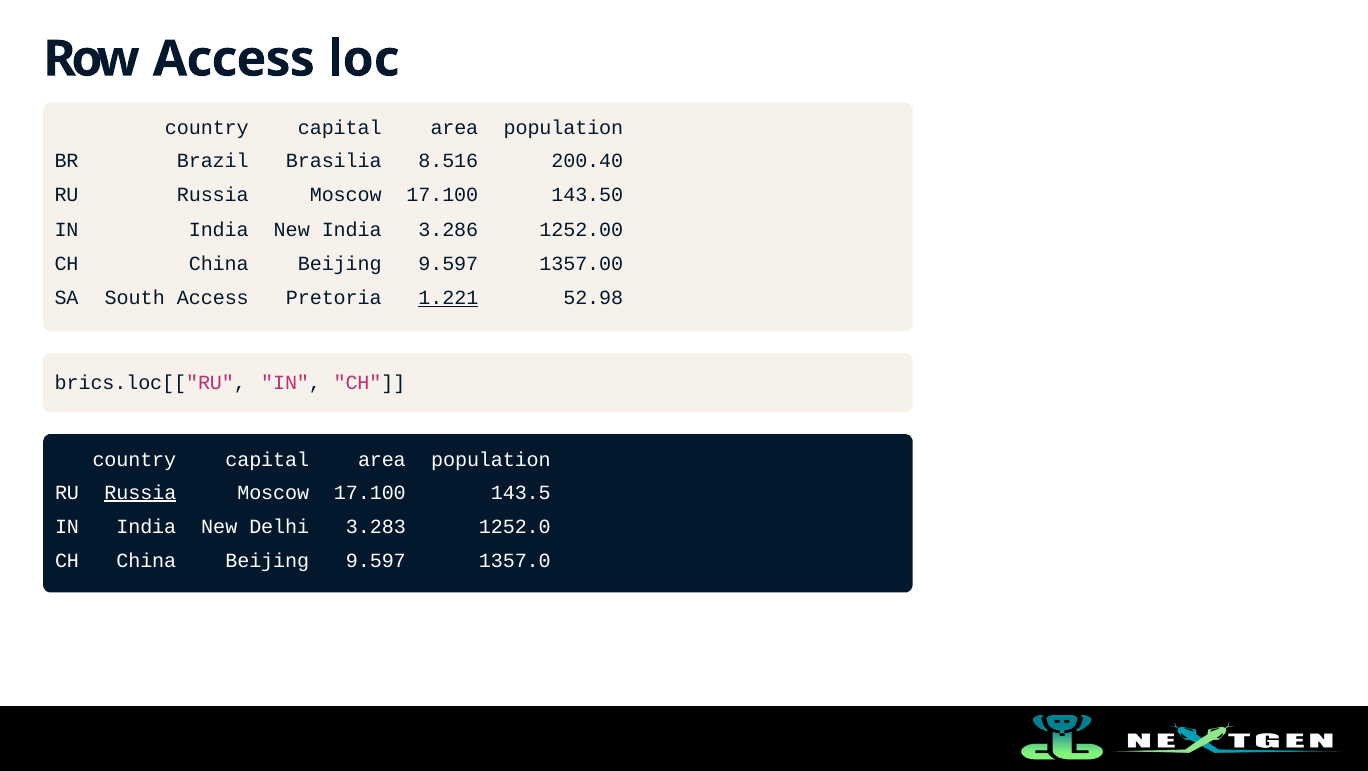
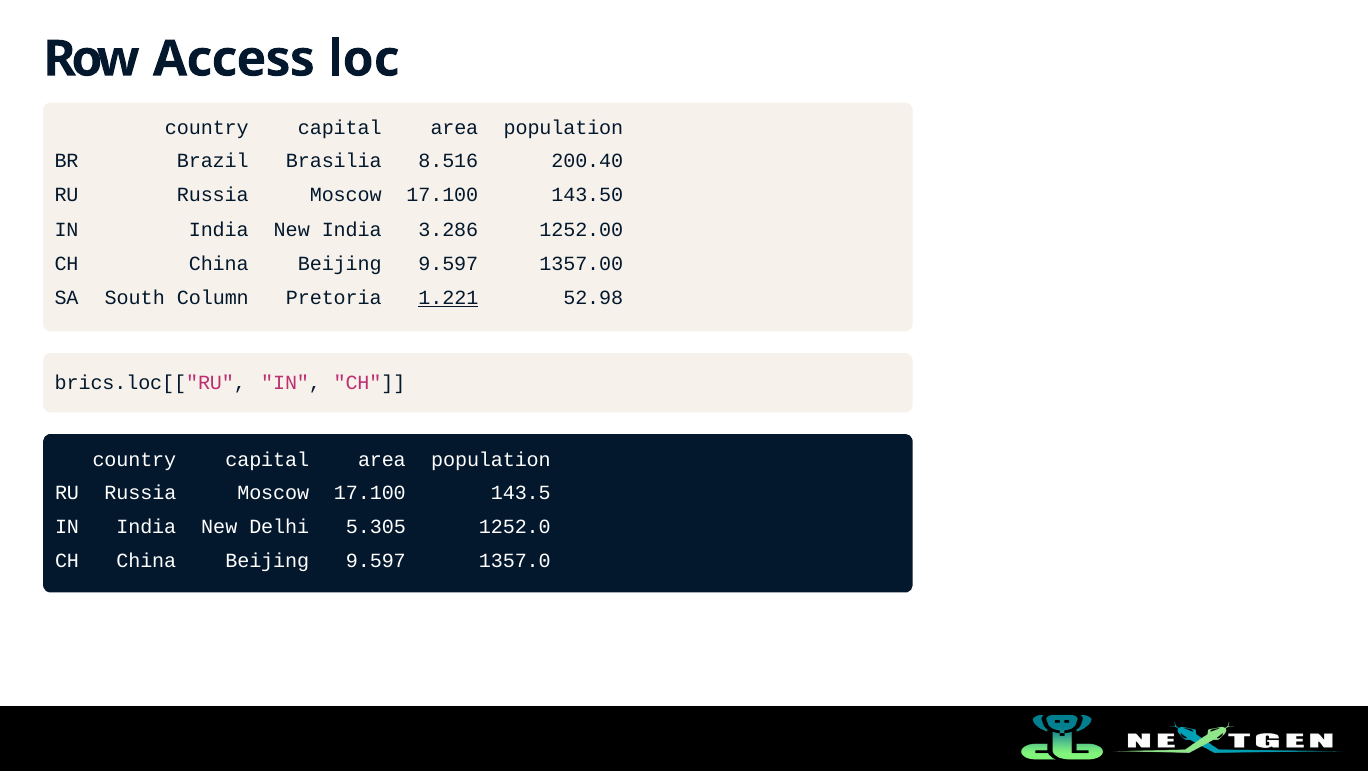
South Access: Access -> Column (213, 298)
Russia underline: present -> none (140, 492)
3.283: 3.283 -> 5.305 (376, 526)
